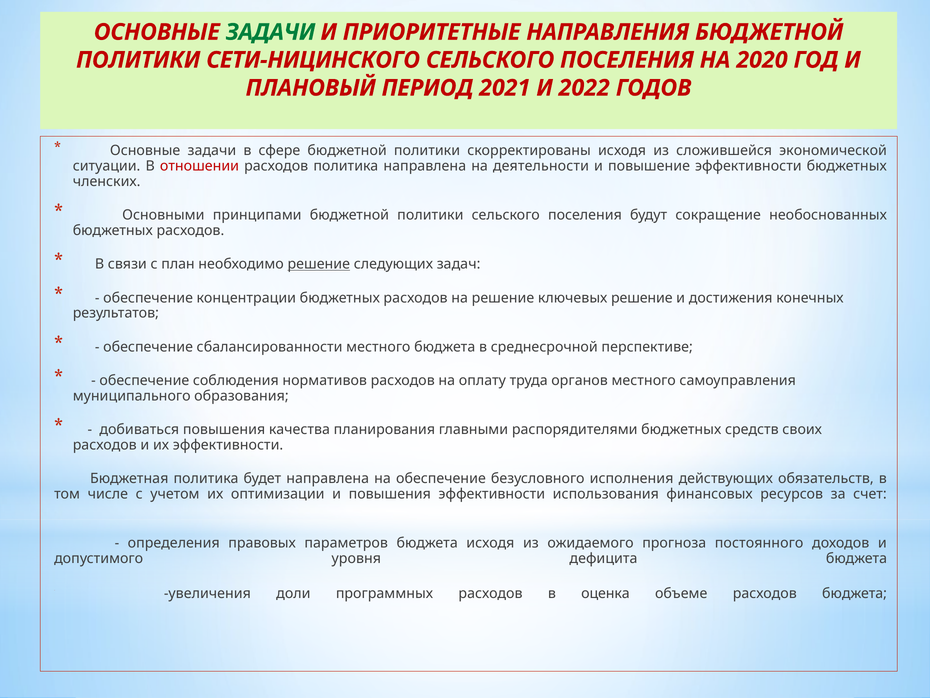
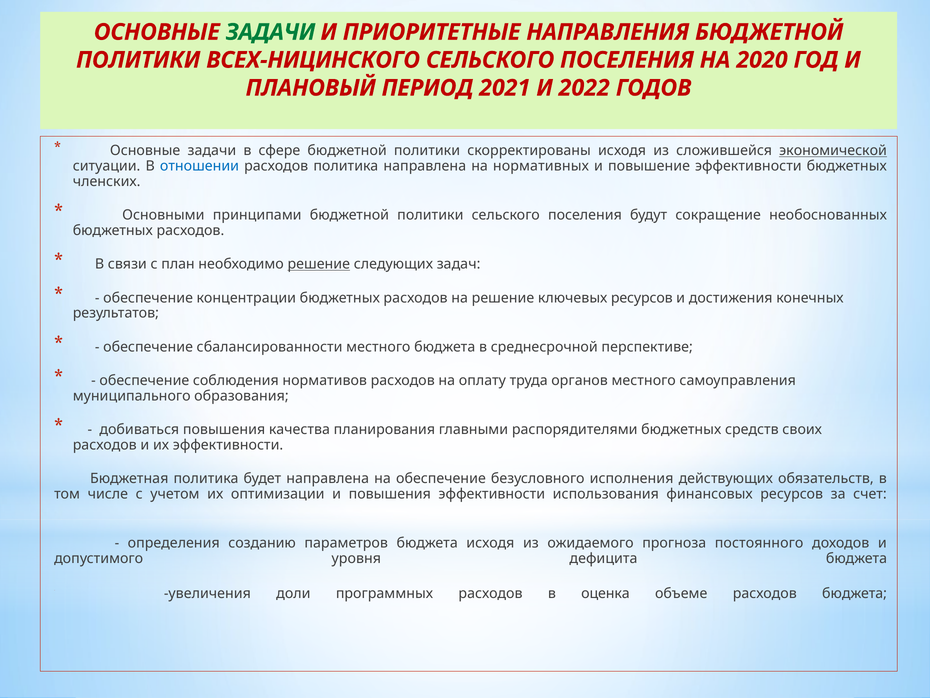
СЕТИ-НИЦИНСКОГО: СЕТИ-НИЦИНСКОГО -> ВСЕХ-НИЦИНСКОГО (313, 60)
экономической underline: none -> present (833, 151)
отношении colour: red -> blue (200, 166)
деятельности: деятельности -> нормативных (541, 166)
ключевых решение: решение -> ресурсов (642, 298)
правовых: правовых -> созданию (262, 543)
